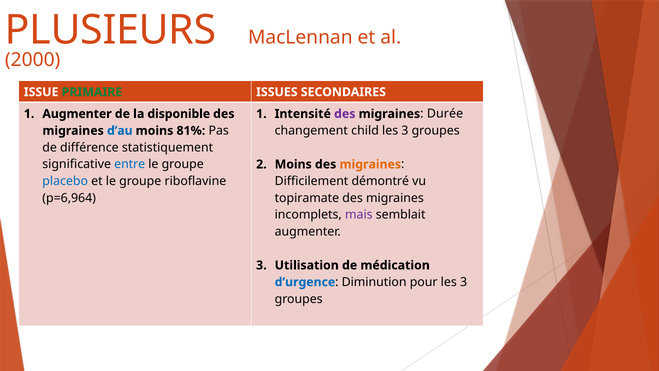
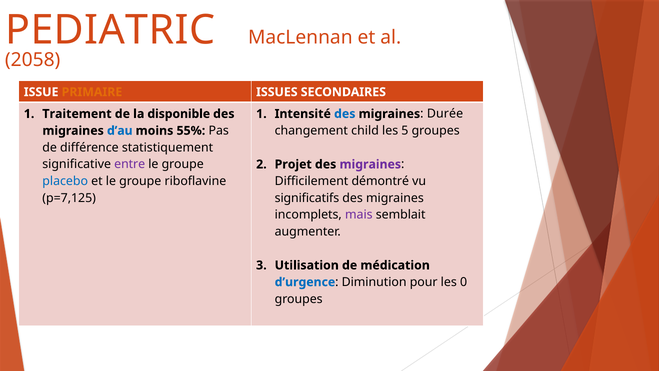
PLUSIEURS: PLUSIEURS -> PEDIATRIC (110, 30)
2000: 2000 -> 2058 (33, 60)
PRIMAIRE colour: green -> orange (92, 92)
Augmenter: Augmenter -> Traitement (77, 114)
des colour: purple -> blue (345, 114)
3: 3 -> 5 (405, 131)
81%: 81% -> 55% (191, 131)
entre colour: blue -> purple (130, 164)
2 Moins: Moins -> Projet (293, 164)
migraines colour: orange -> purple (370, 164)
p=6,964: p=6,964 -> p=7,125 (69, 198)
topiramate: topiramate -> significatifs (307, 198)
pour les 3: 3 -> 0 (464, 282)
